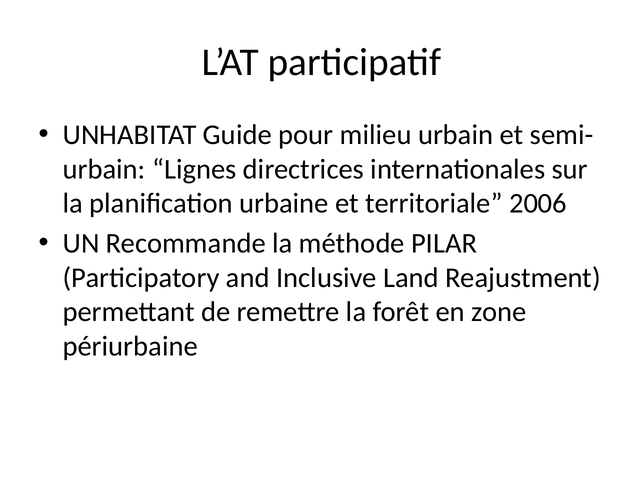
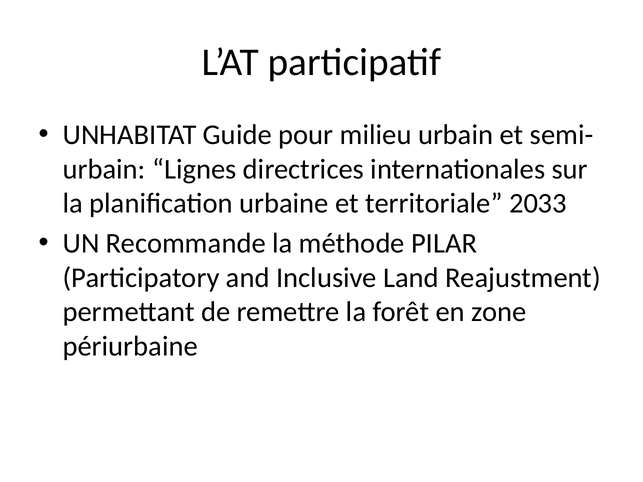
2006: 2006 -> 2033 (538, 203)
